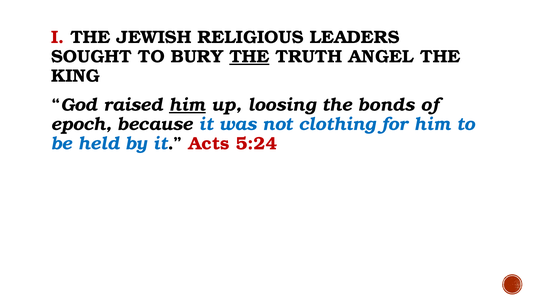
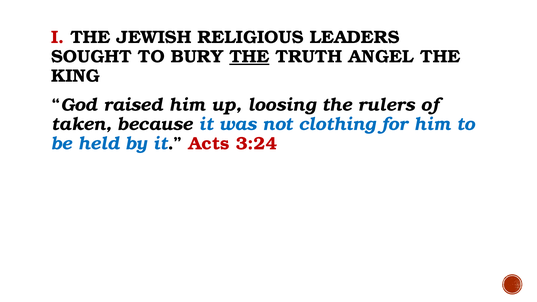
him underline: present -> none (187, 105)
bonds: bonds -> rulers (386, 105)
epoch: epoch -> taken (81, 124)
5:24: 5:24 -> 3:24 (256, 144)
